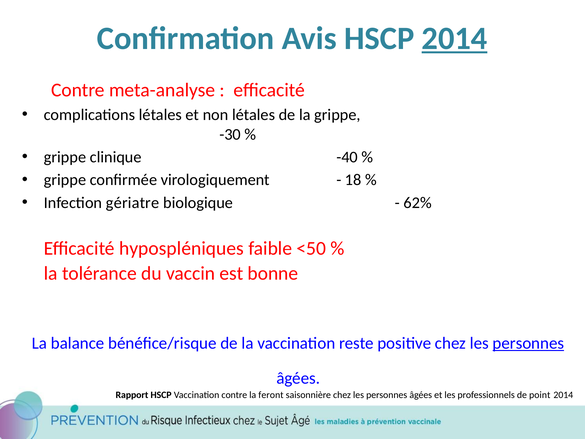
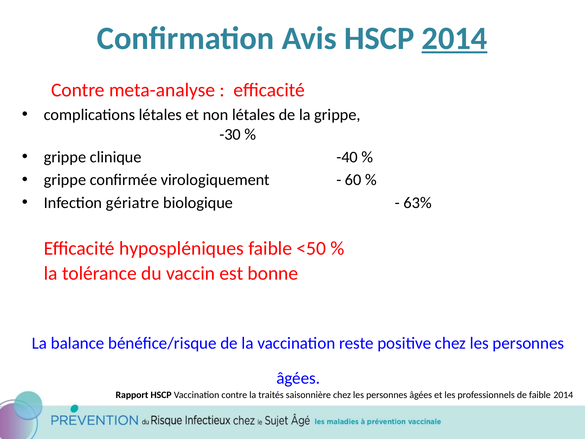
18: 18 -> 60 (353, 180)
62%: 62% -> 63% (418, 203)
personnes underline: present -> none (528, 343)
feront: feront -> traités (271, 395)
de point: point -> faible (540, 395)
